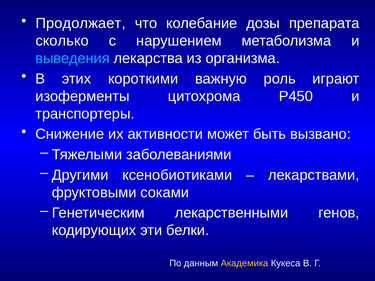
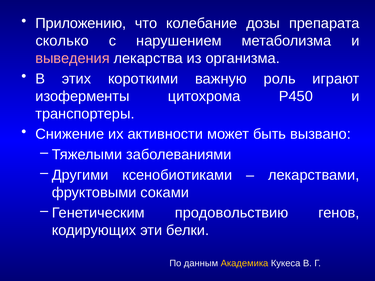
Продолжает: Продолжает -> Приложению (81, 23)
выведения colour: light blue -> pink (73, 58)
лекарственными: лекарственными -> продовольствию (232, 213)
